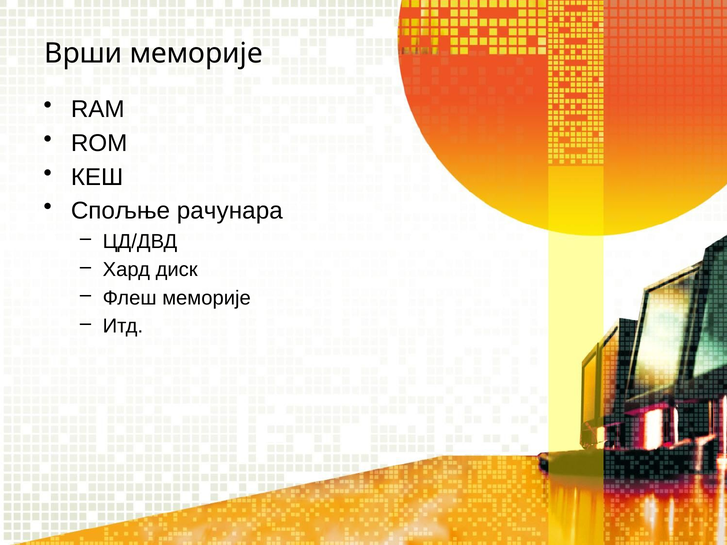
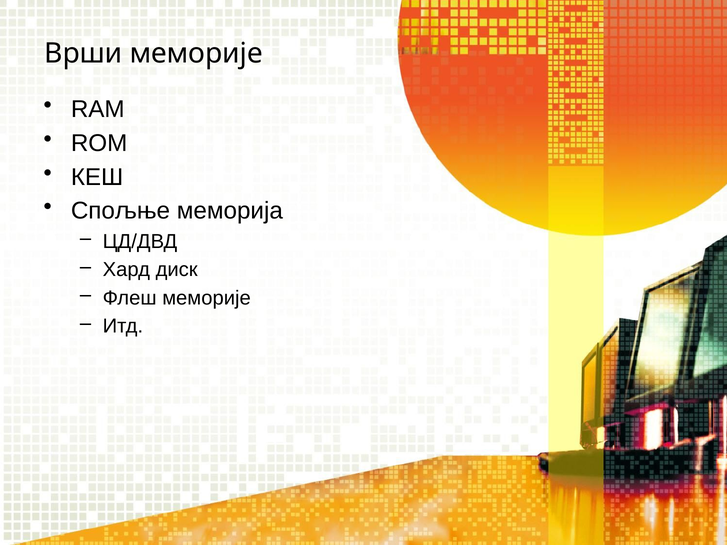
рачунара: рачунара -> меморија (230, 211)
